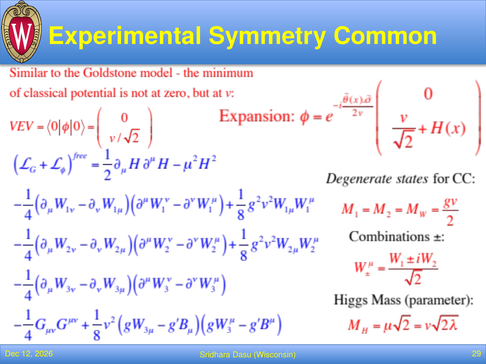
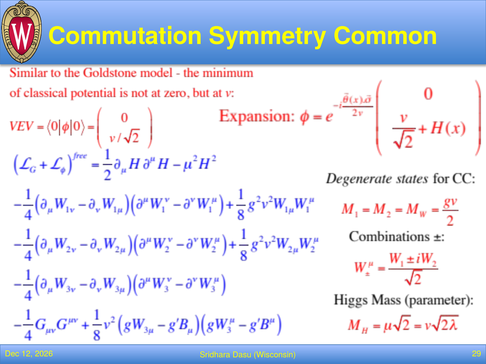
Experimental: Experimental -> Commutation (125, 36)
